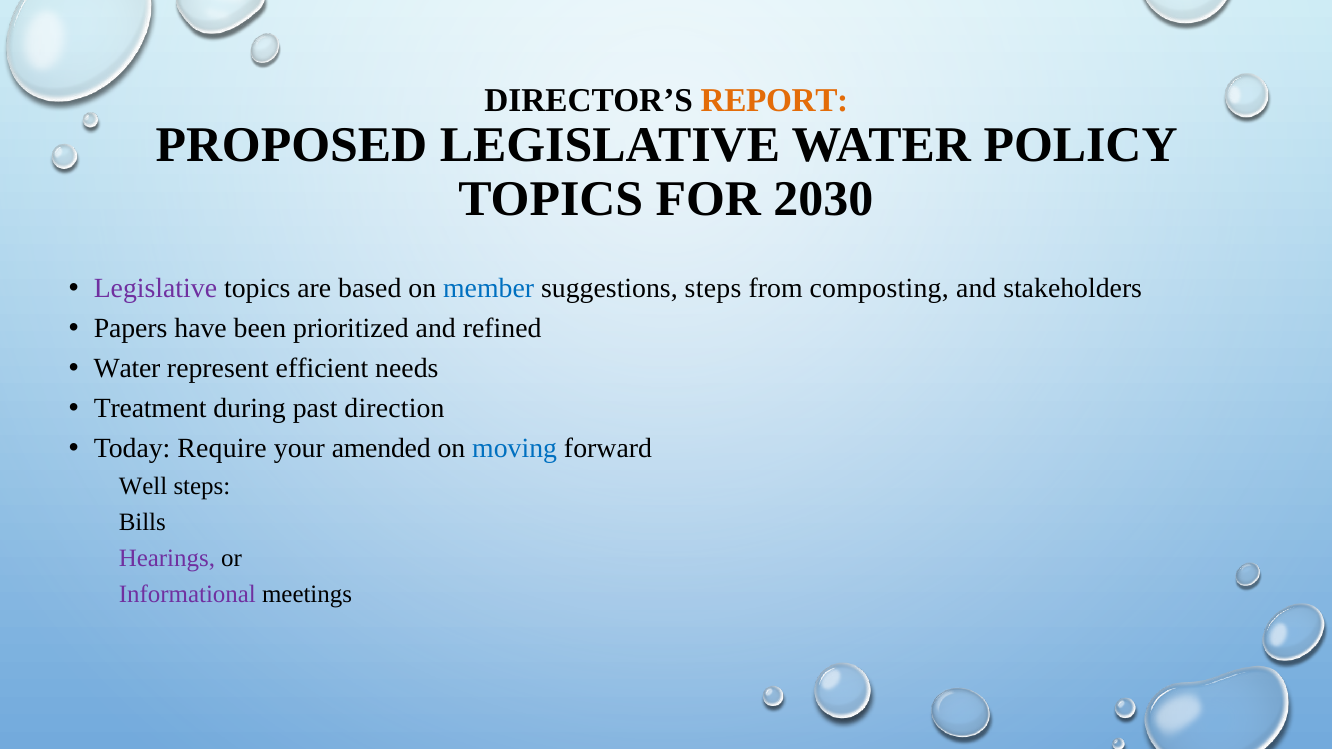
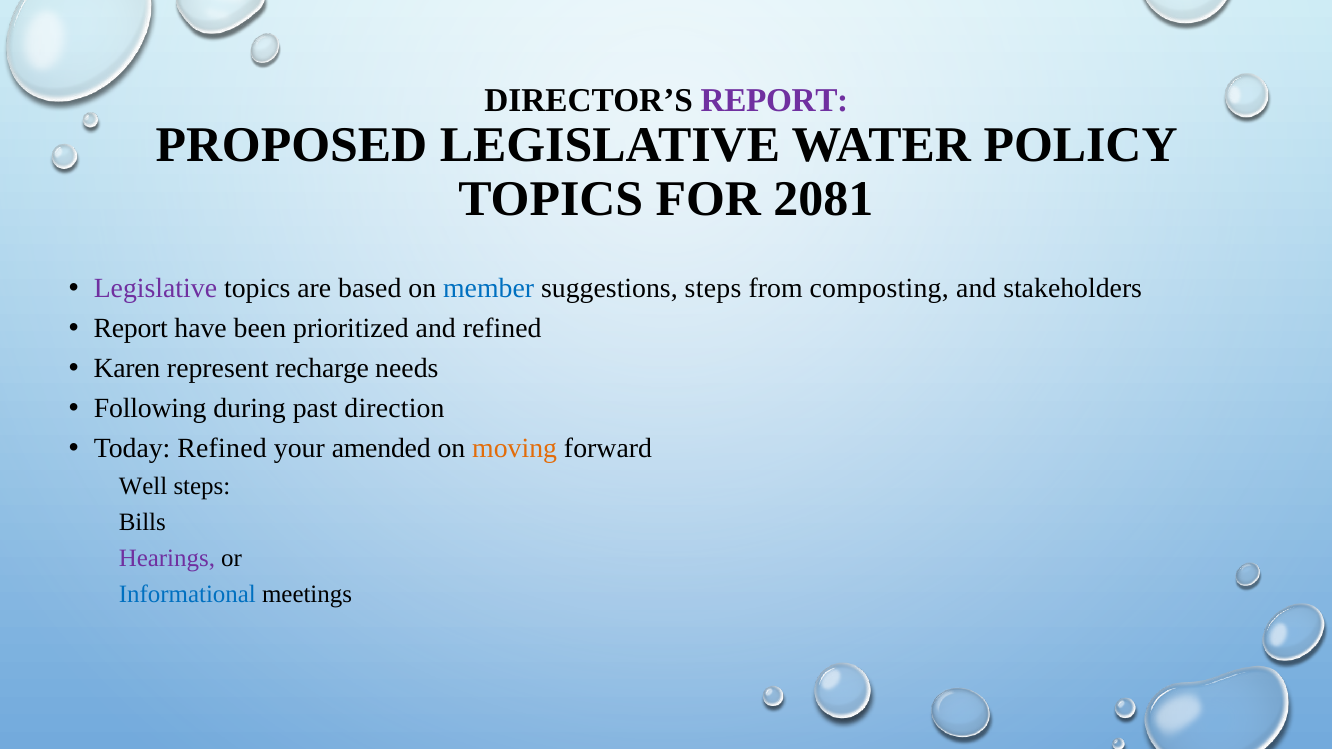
REPORT colour: orange -> purple (774, 101)
2030: 2030 -> 2081 (823, 199)
Papers: Papers -> Report (131, 329)
Water: Water -> Karen (127, 369)
efficient: efficient -> recharge (322, 369)
Treatment: Treatment -> Following (150, 409)
Today Require: Require -> Refined (222, 449)
moving colour: blue -> orange (515, 449)
Informational colour: purple -> blue (187, 594)
